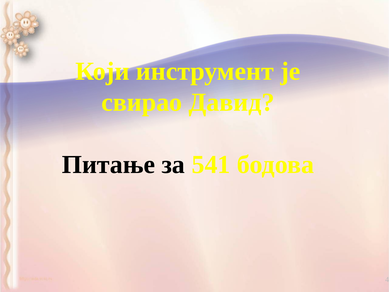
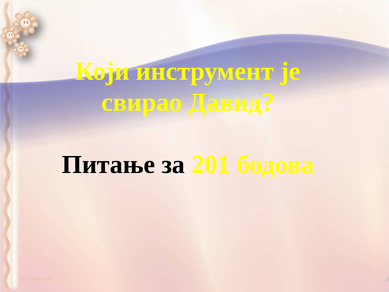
541: 541 -> 201 (211, 165)
